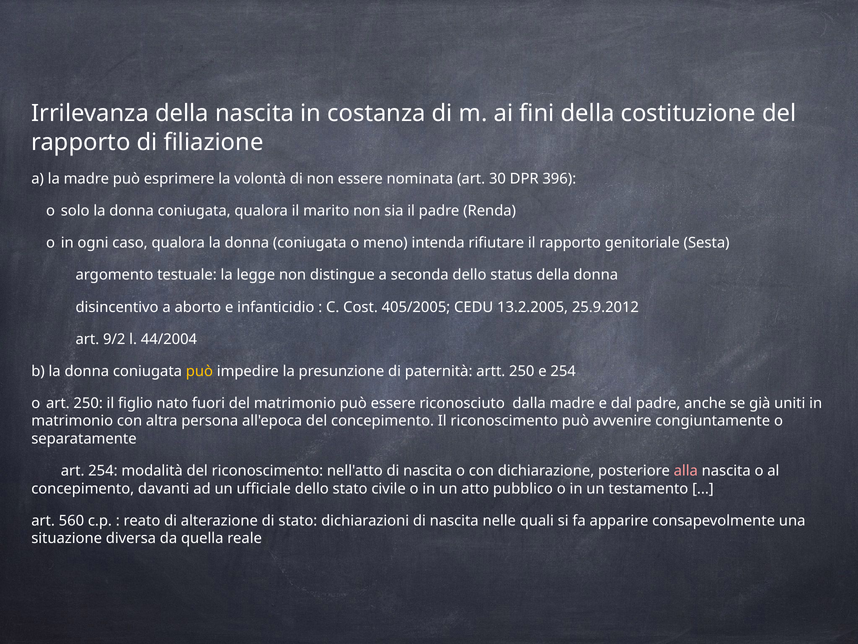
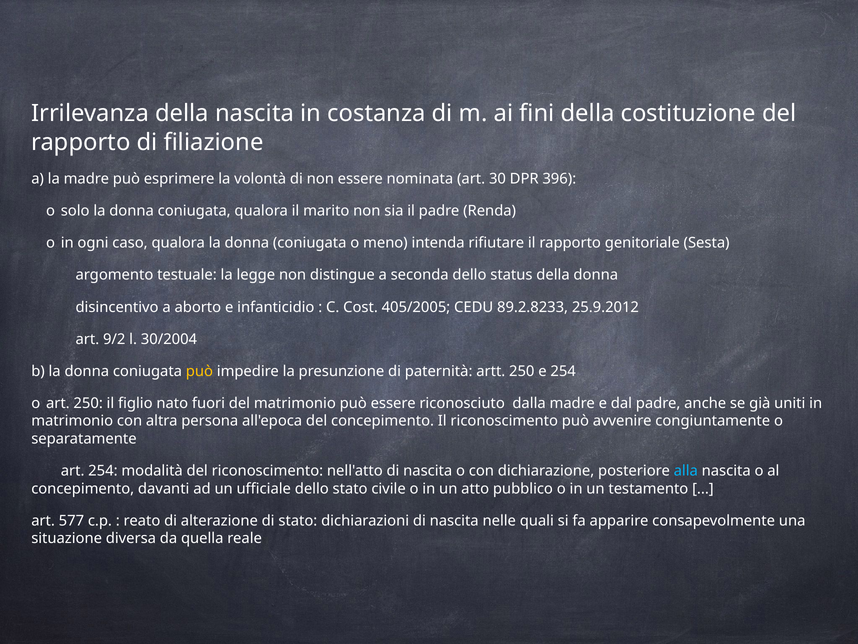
13.2.2005: 13.2.2005 -> 89.2.8233 (533, 307)
44/2004: 44/2004 -> 30/2004 (169, 339)
alla colour: pink -> light blue (686, 470)
560: 560 -> 577 (71, 520)
